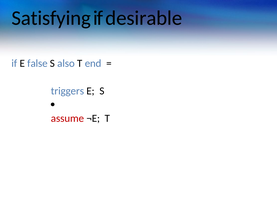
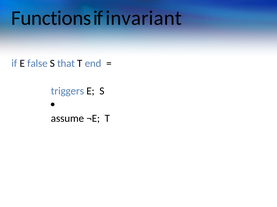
Satisfying: Satisfying -> Functions (51, 18)
desirable: desirable -> invariant (144, 18)
also: also -> that (66, 64)
assume colour: red -> black (67, 119)
